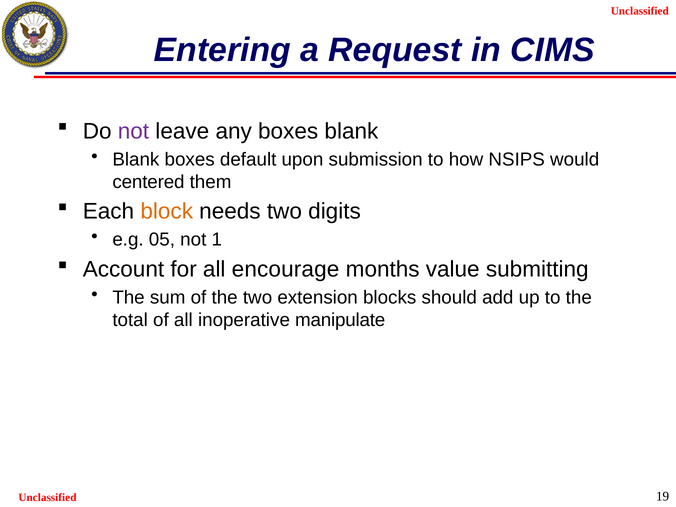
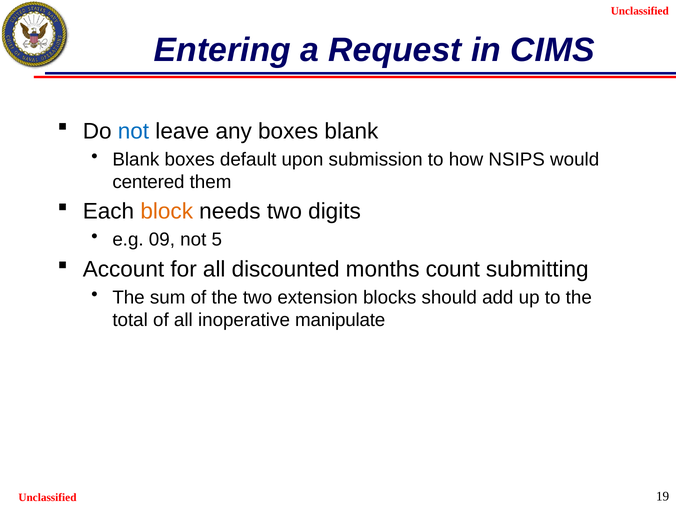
not colour: purple -> blue (133, 131)
05: 05 -> 09 (162, 240)
1: 1 -> 5 (217, 240)
encourage: encourage -> discounted (286, 269)
value: value -> count (453, 269)
